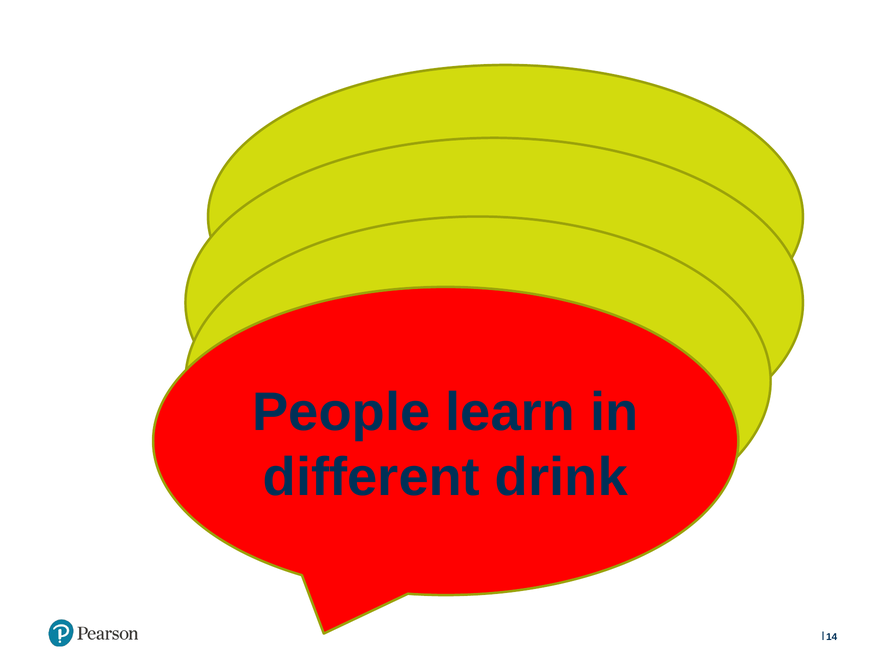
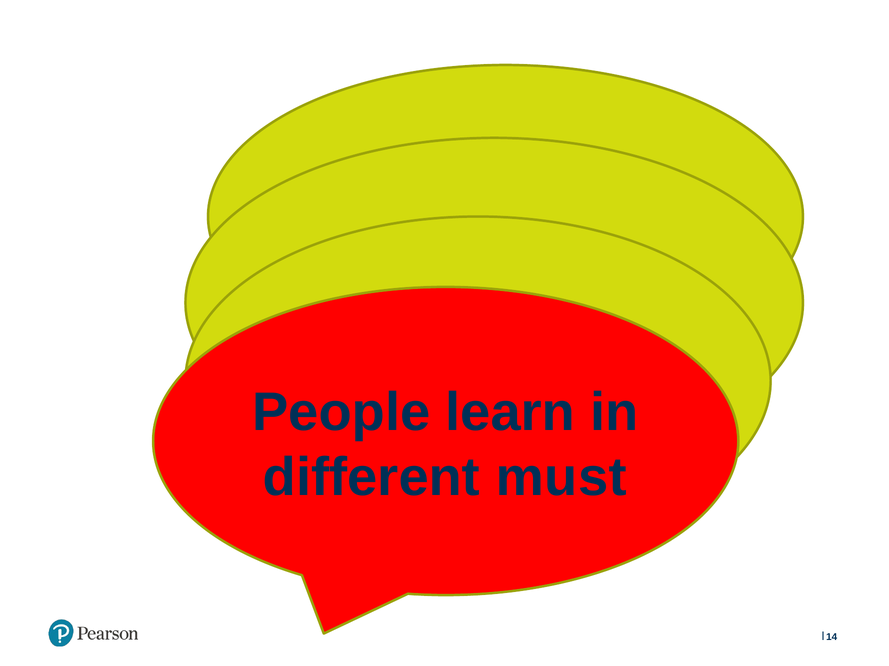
drink: drink -> must (561, 478)
